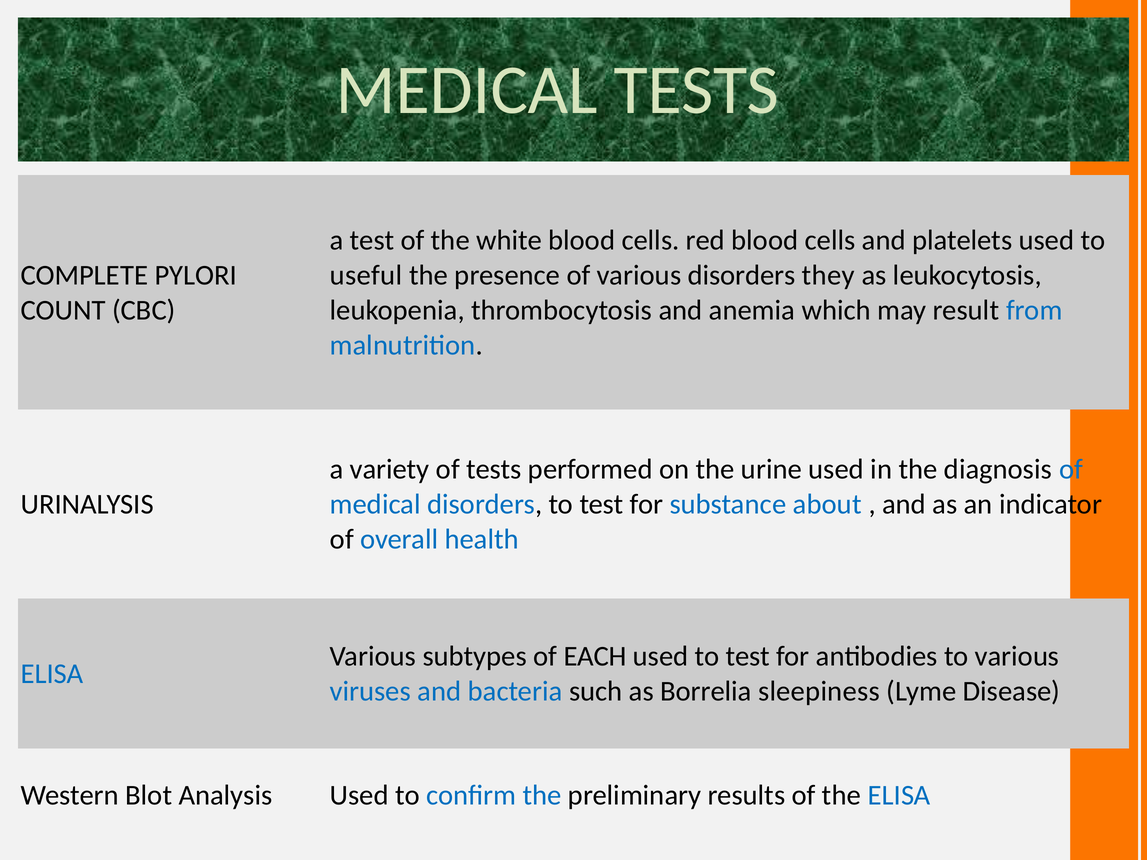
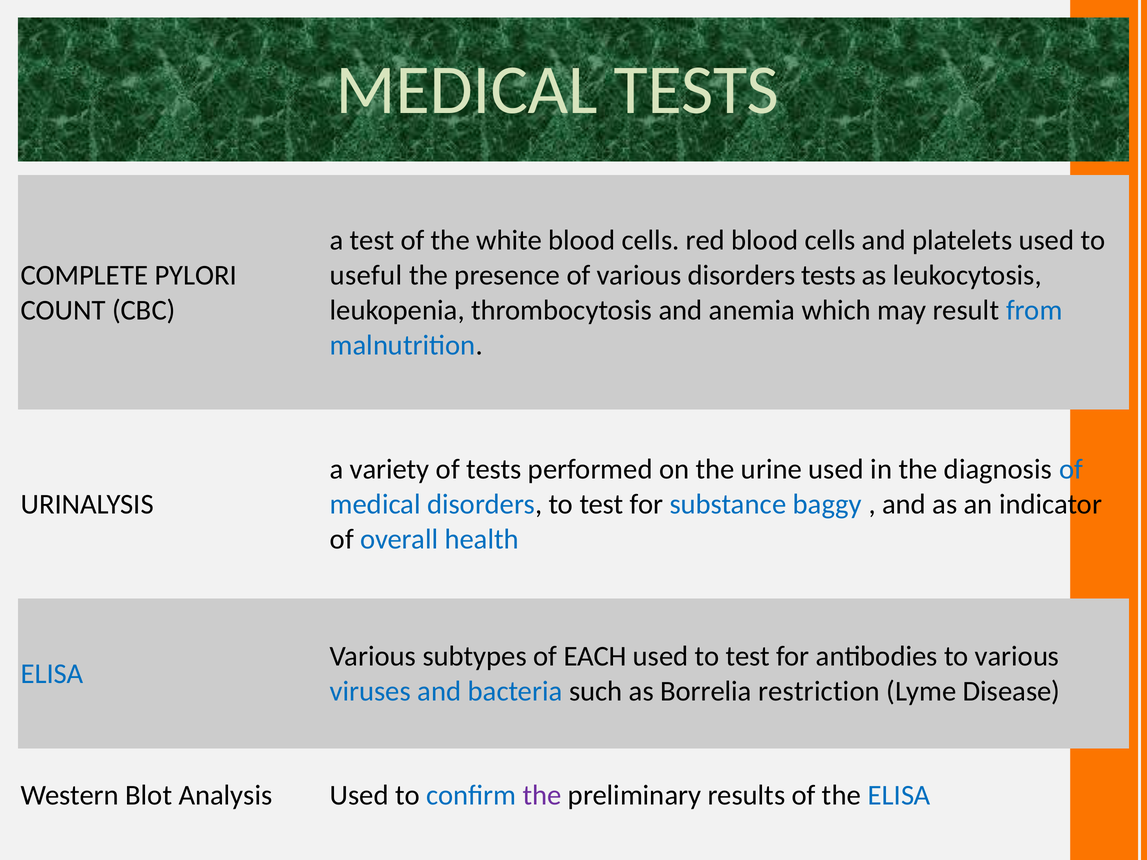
disorders they: they -> tests (828, 275)
about: about -> baggy (827, 504)
sleepiness: sleepiness -> restriction (819, 691)
the colour: blue -> purple (542, 796)
